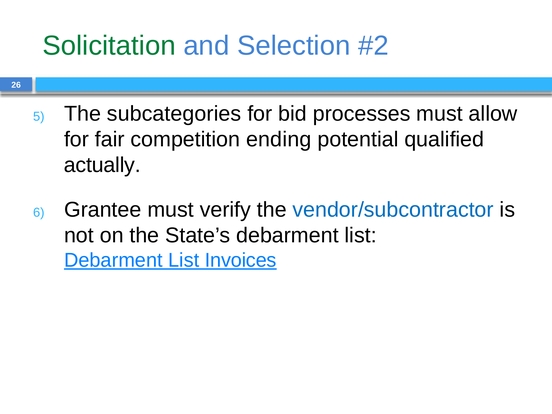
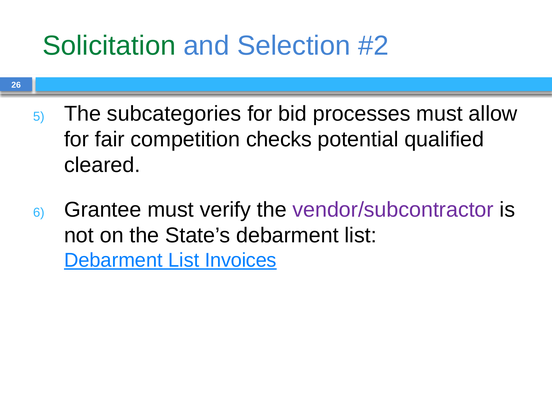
ending: ending -> checks (279, 139)
actually: actually -> cleared (102, 165)
vendor/subcontractor colour: blue -> purple (393, 210)
